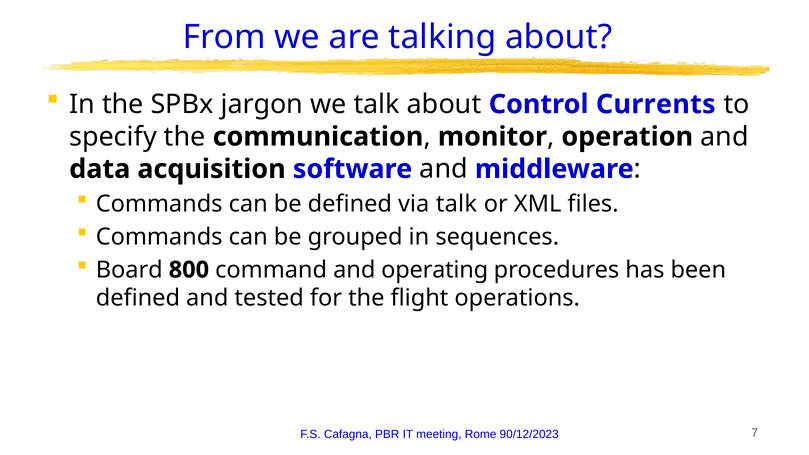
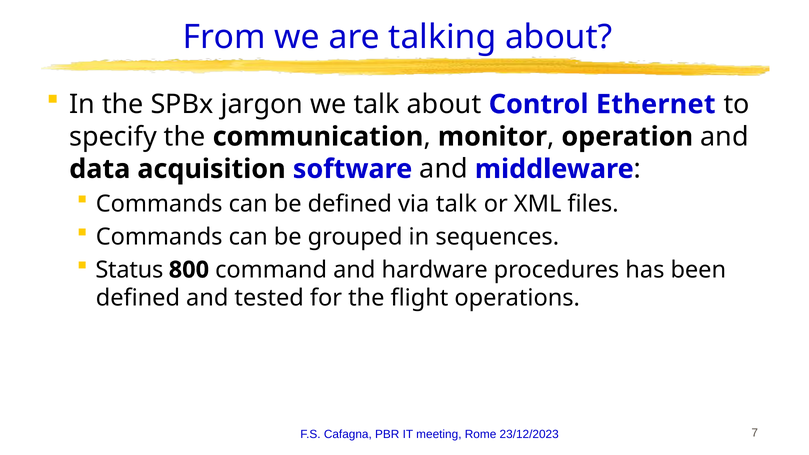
Currents: Currents -> Ethernet (656, 104)
Board: Board -> Status (129, 270)
operating: operating -> hardware (435, 270)
90/12/2023: 90/12/2023 -> 23/12/2023 (529, 434)
